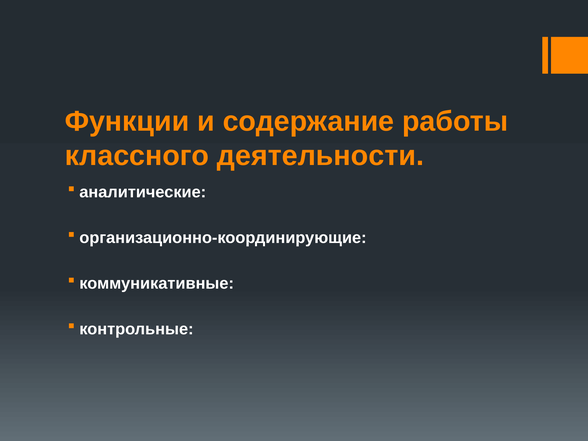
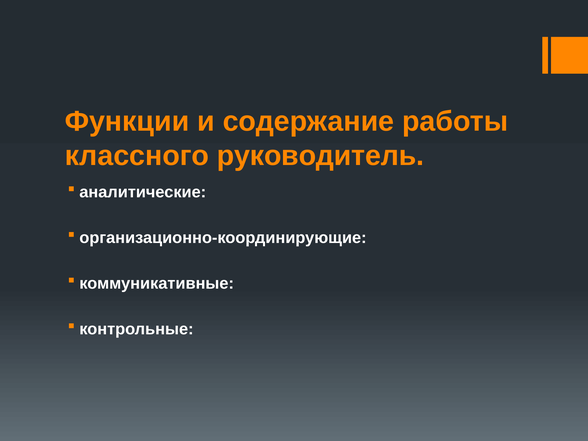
деятельности: деятельности -> руководитель (321, 156)
